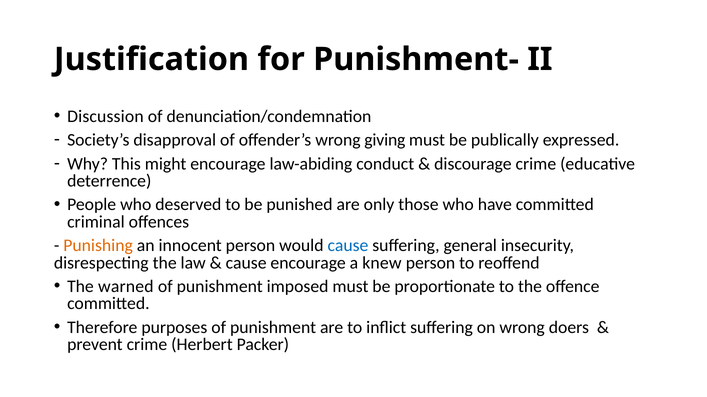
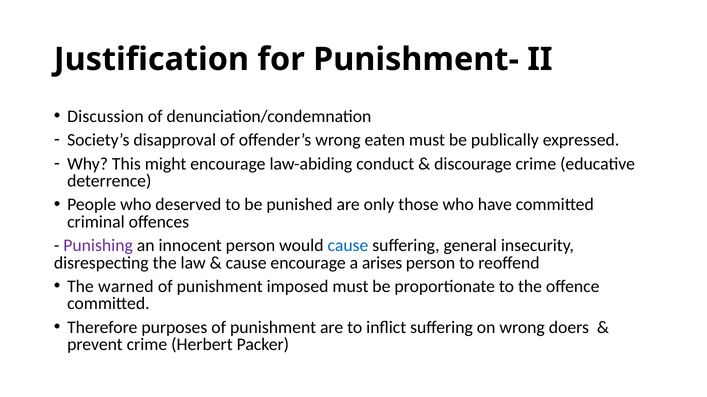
giving: giving -> eaten (385, 140)
Punishing colour: orange -> purple (98, 246)
knew: knew -> arises (382, 263)
